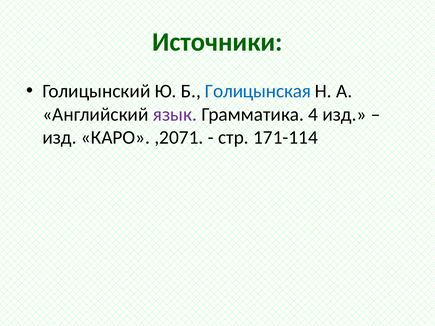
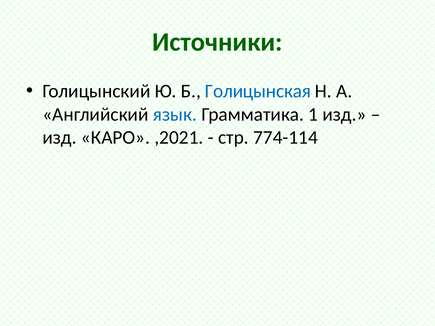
язык colour: purple -> blue (175, 114)
4: 4 -> 1 (313, 114)
,2071: ,2071 -> ,2021 (179, 138)
171-114: 171-114 -> 774-114 (285, 138)
